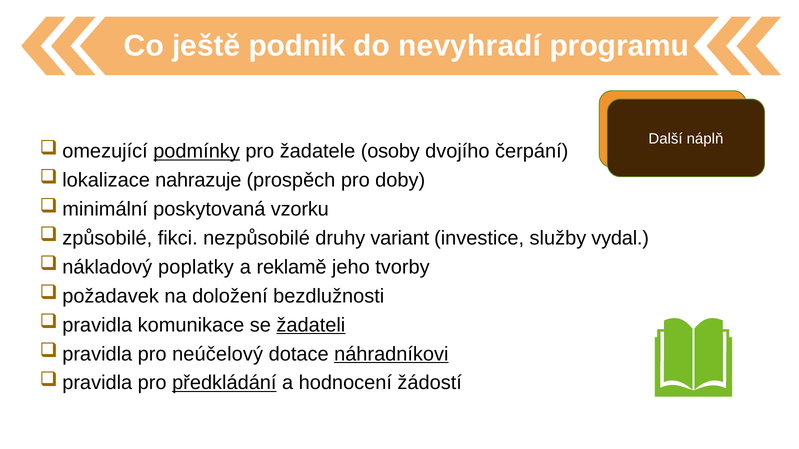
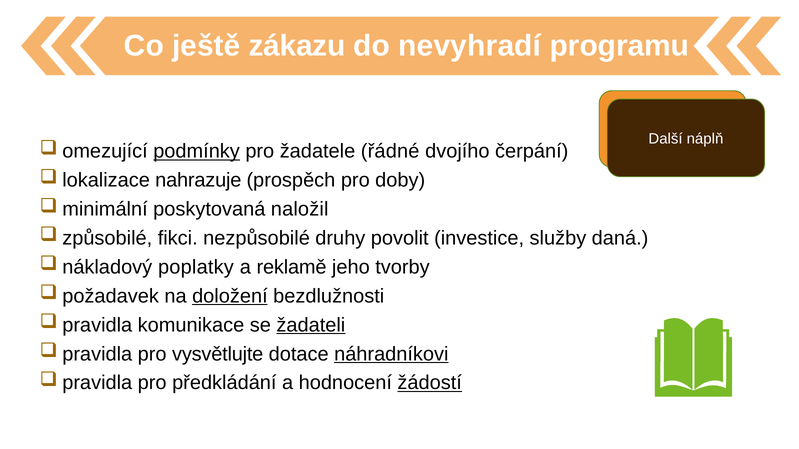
podnik: podnik -> zákazu (297, 46)
osoby: osoby -> řádné (390, 151)
vzorku: vzorku -> naložil (300, 209)
variant: variant -> povolit (400, 238)
vydal: vydal -> daná (620, 238)
doložení underline: none -> present (230, 296)
neúčelový: neúčelový -> vysvětlujte (218, 354)
předkládání underline: present -> none (224, 383)
žádostí underline: none -> present (430, 383)
